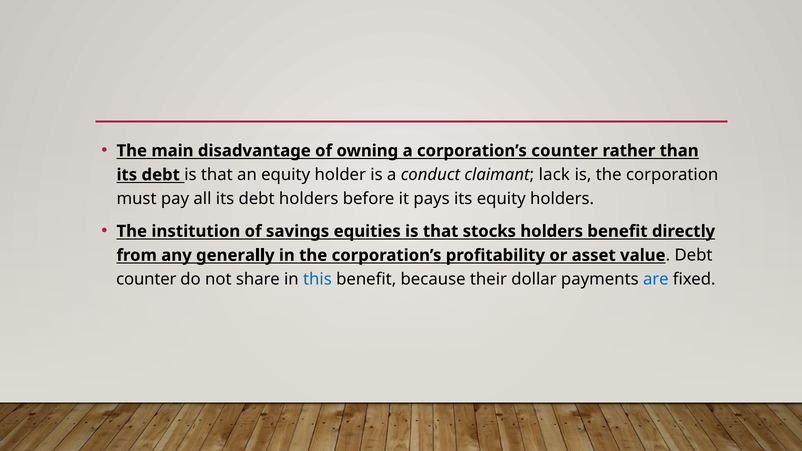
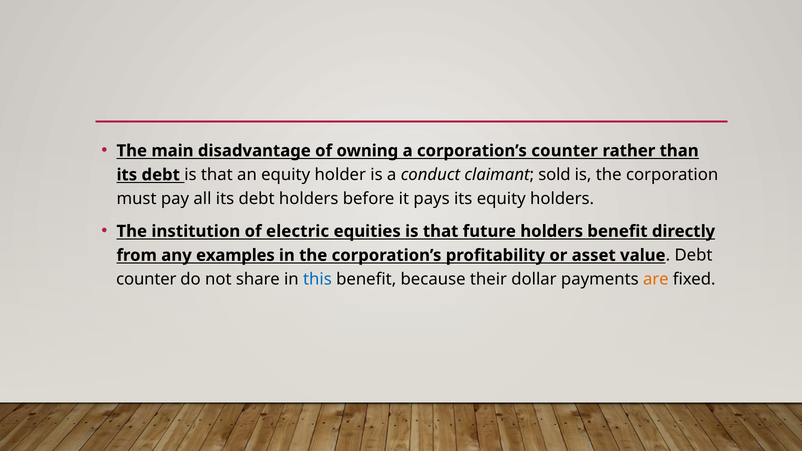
lack: lack -> sold (554, 175)
savings: savings -> electric (298, 231)
stocks: stocks -> future (489, 231)
generally: generally -> examples (235, 255)
are colour: blue -> orange (656, 279)
